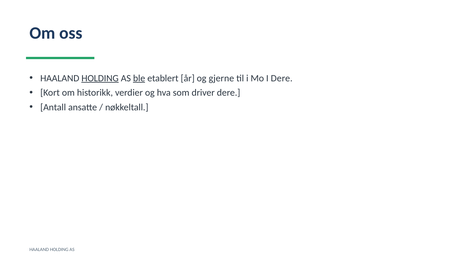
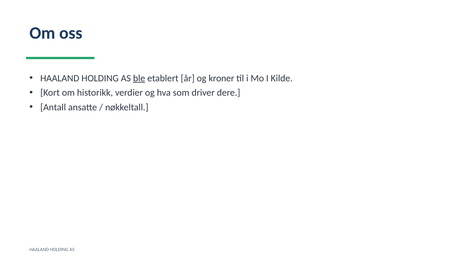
HOLDING underline: present -> none (100, 78)
gjerne: gjerne -> kroner (221, 78)
I Dere: Dere -> Kilde (282, 78)
